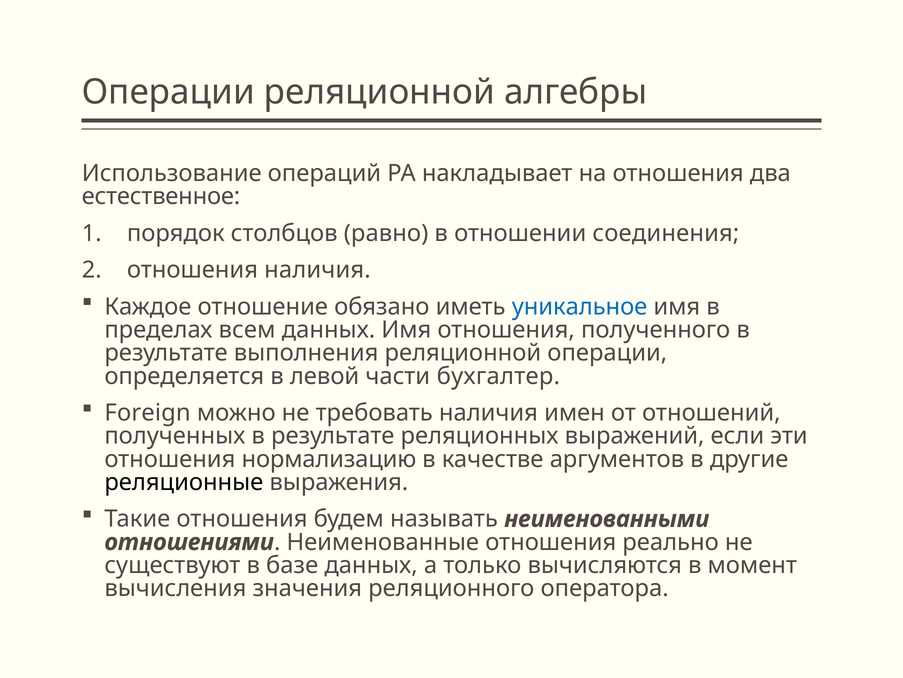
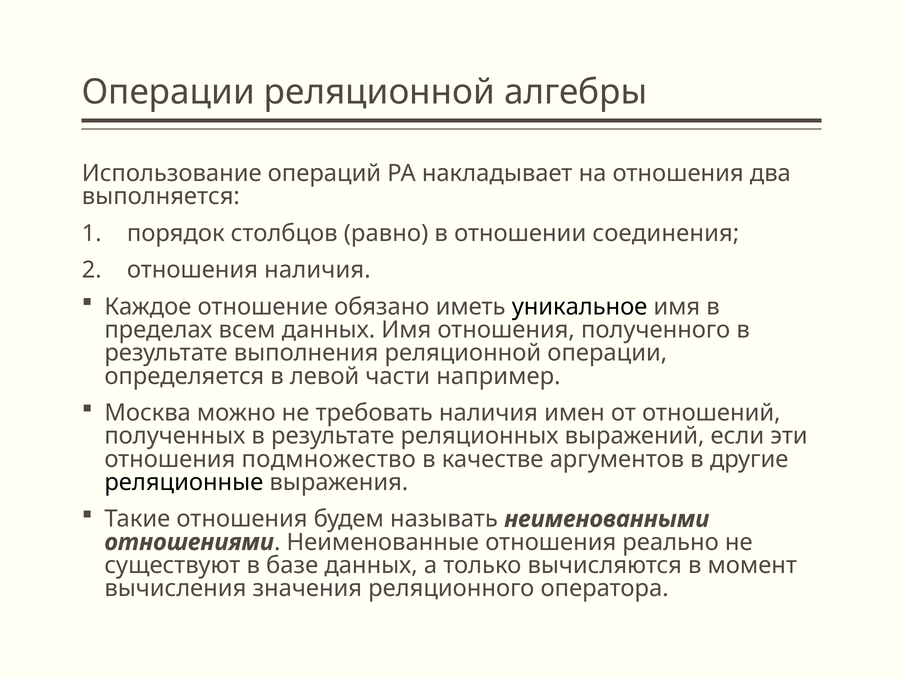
естественное: естественное -> выполняется (161, 196)
уникальное colour: blue -> black (580, 306)
бухгалтер: бухгалтер -> например (498, 376)
Foreign: Foreign -> Москва (148, 412)
нормализацию: нормализацию -> подмножество (329, 459)
